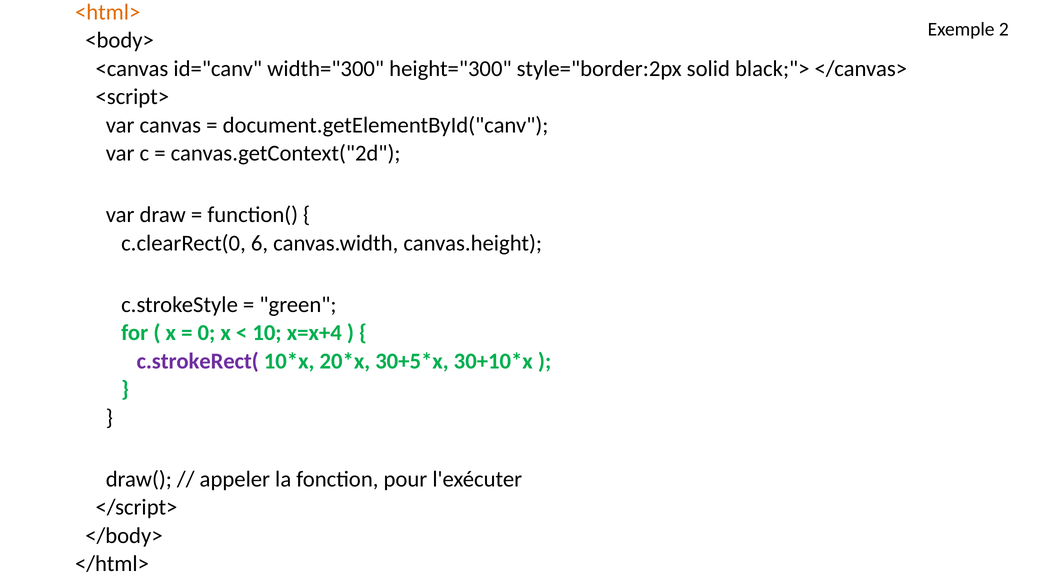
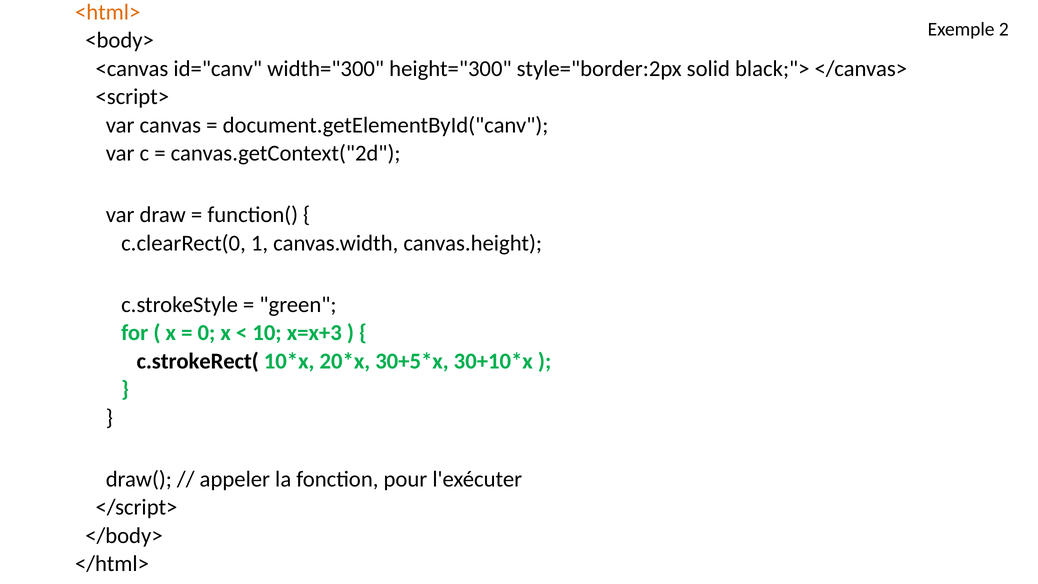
6: 6 -> 1 (259, 243)
x=x+4: x=x+4 -> x=x+3 (314, 333)
c.strokeRect( colour: purple -> black (198, 361)
